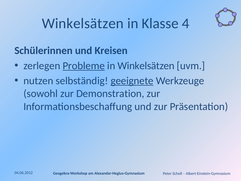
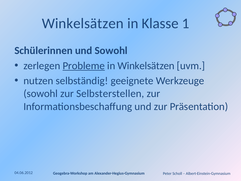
4: 4 -> 1 (186, 23)
und Kreisen: Kreisen -> Sowohl (111, 51)
geeignete underline: present -> none (132, 81)
Demonstration: Demonstration -> Selbsterstellen (110, 93)
